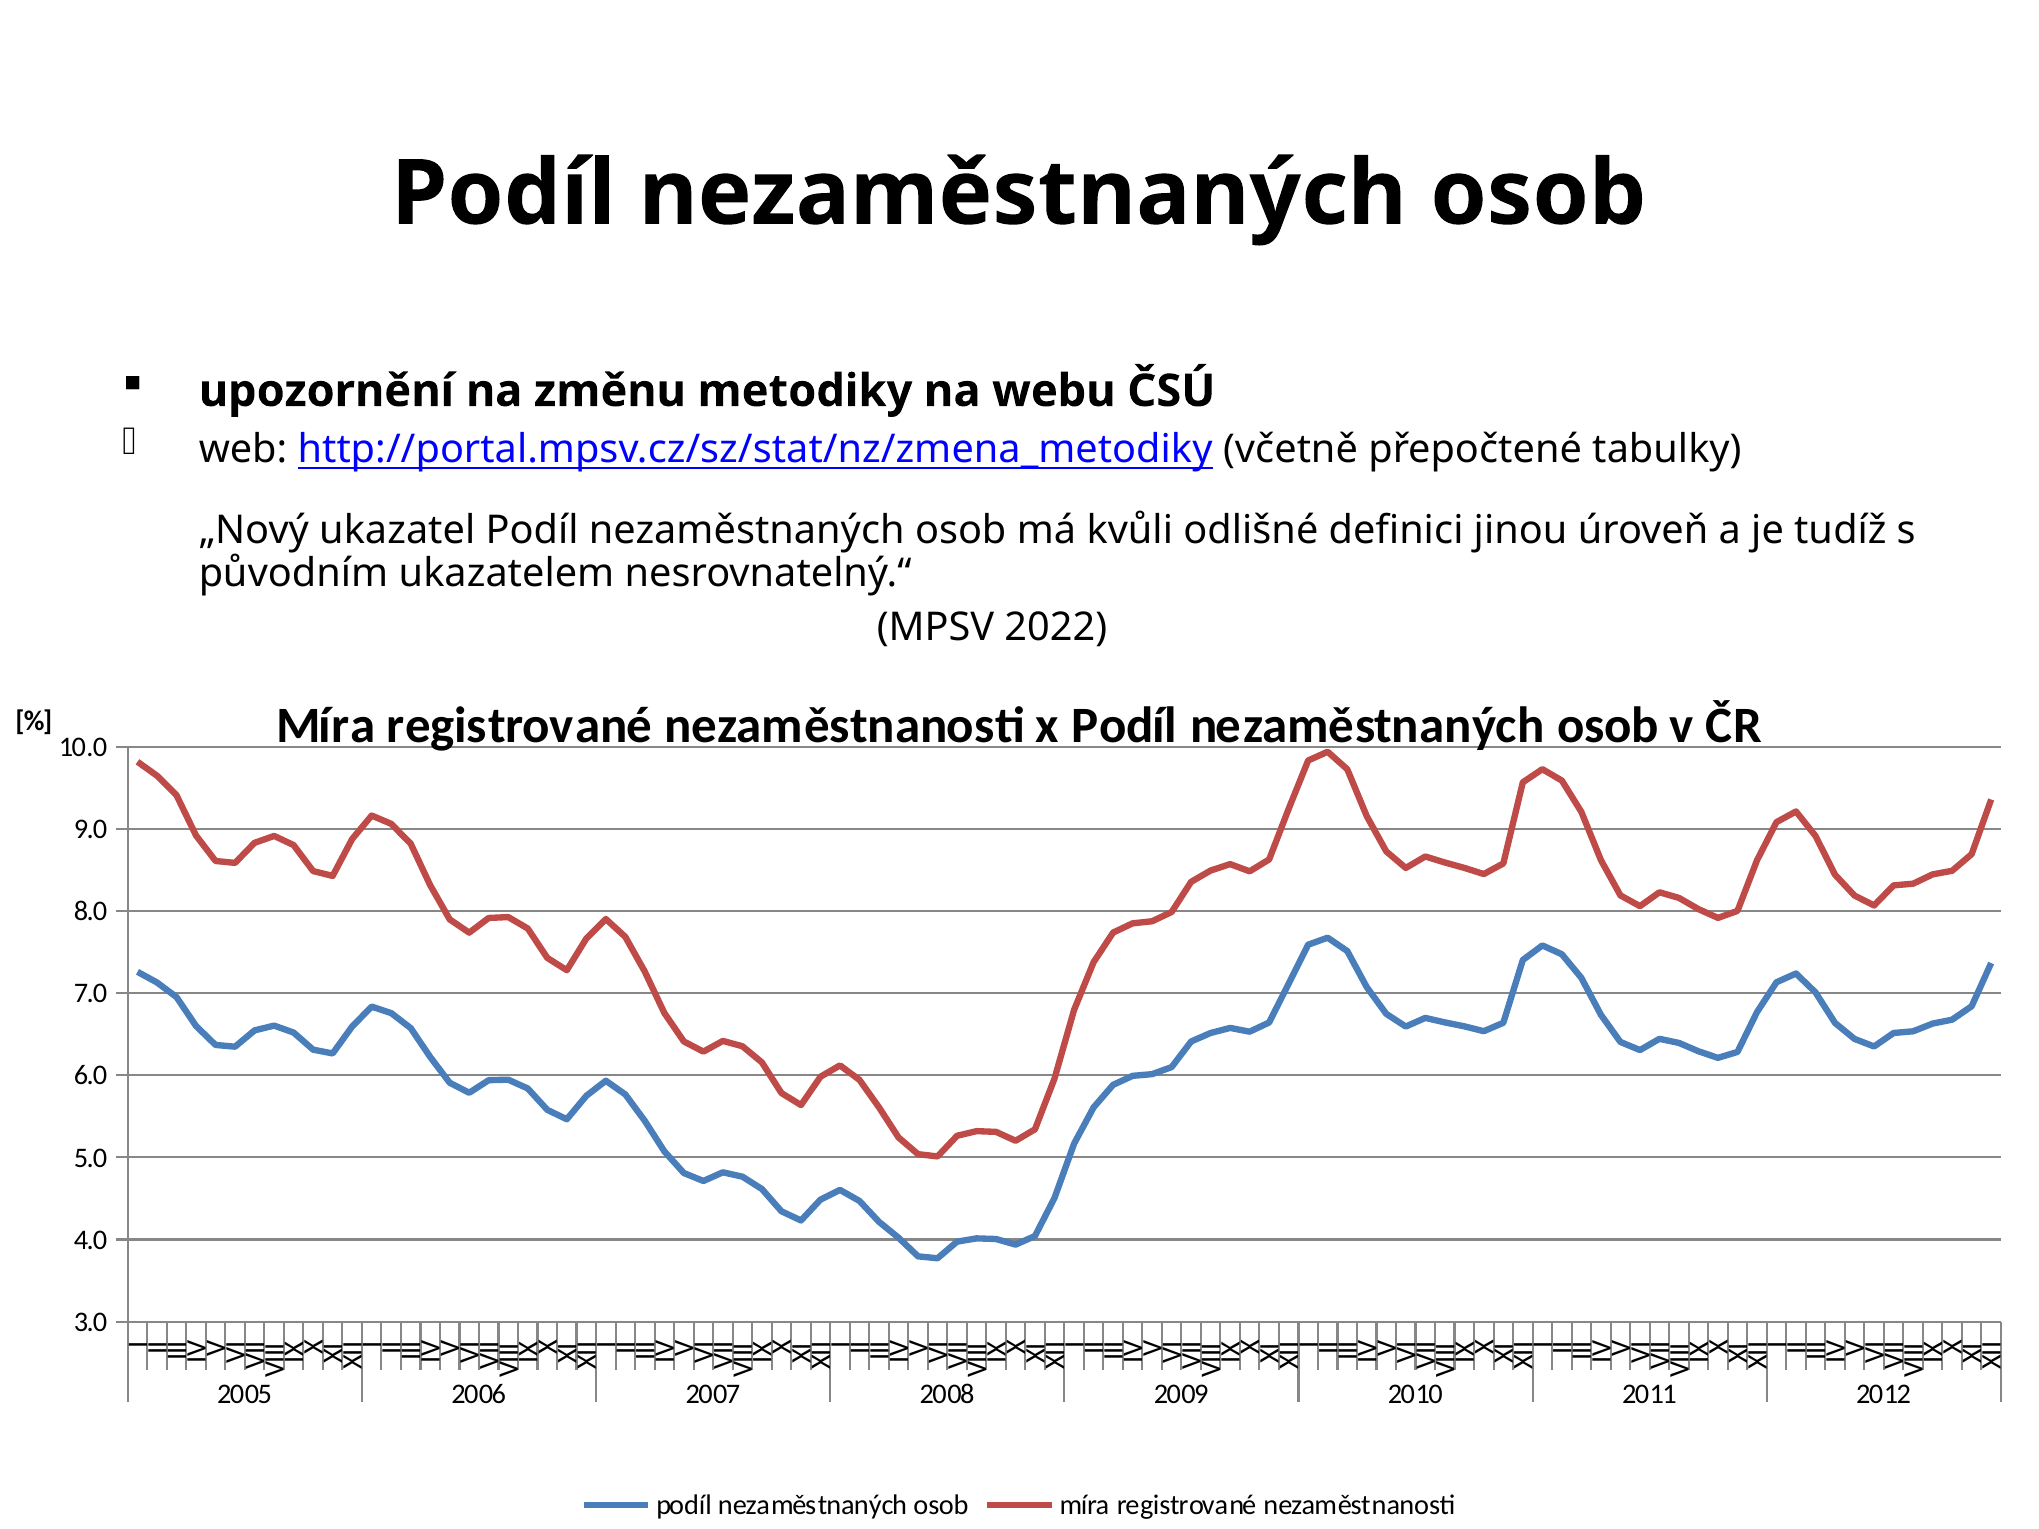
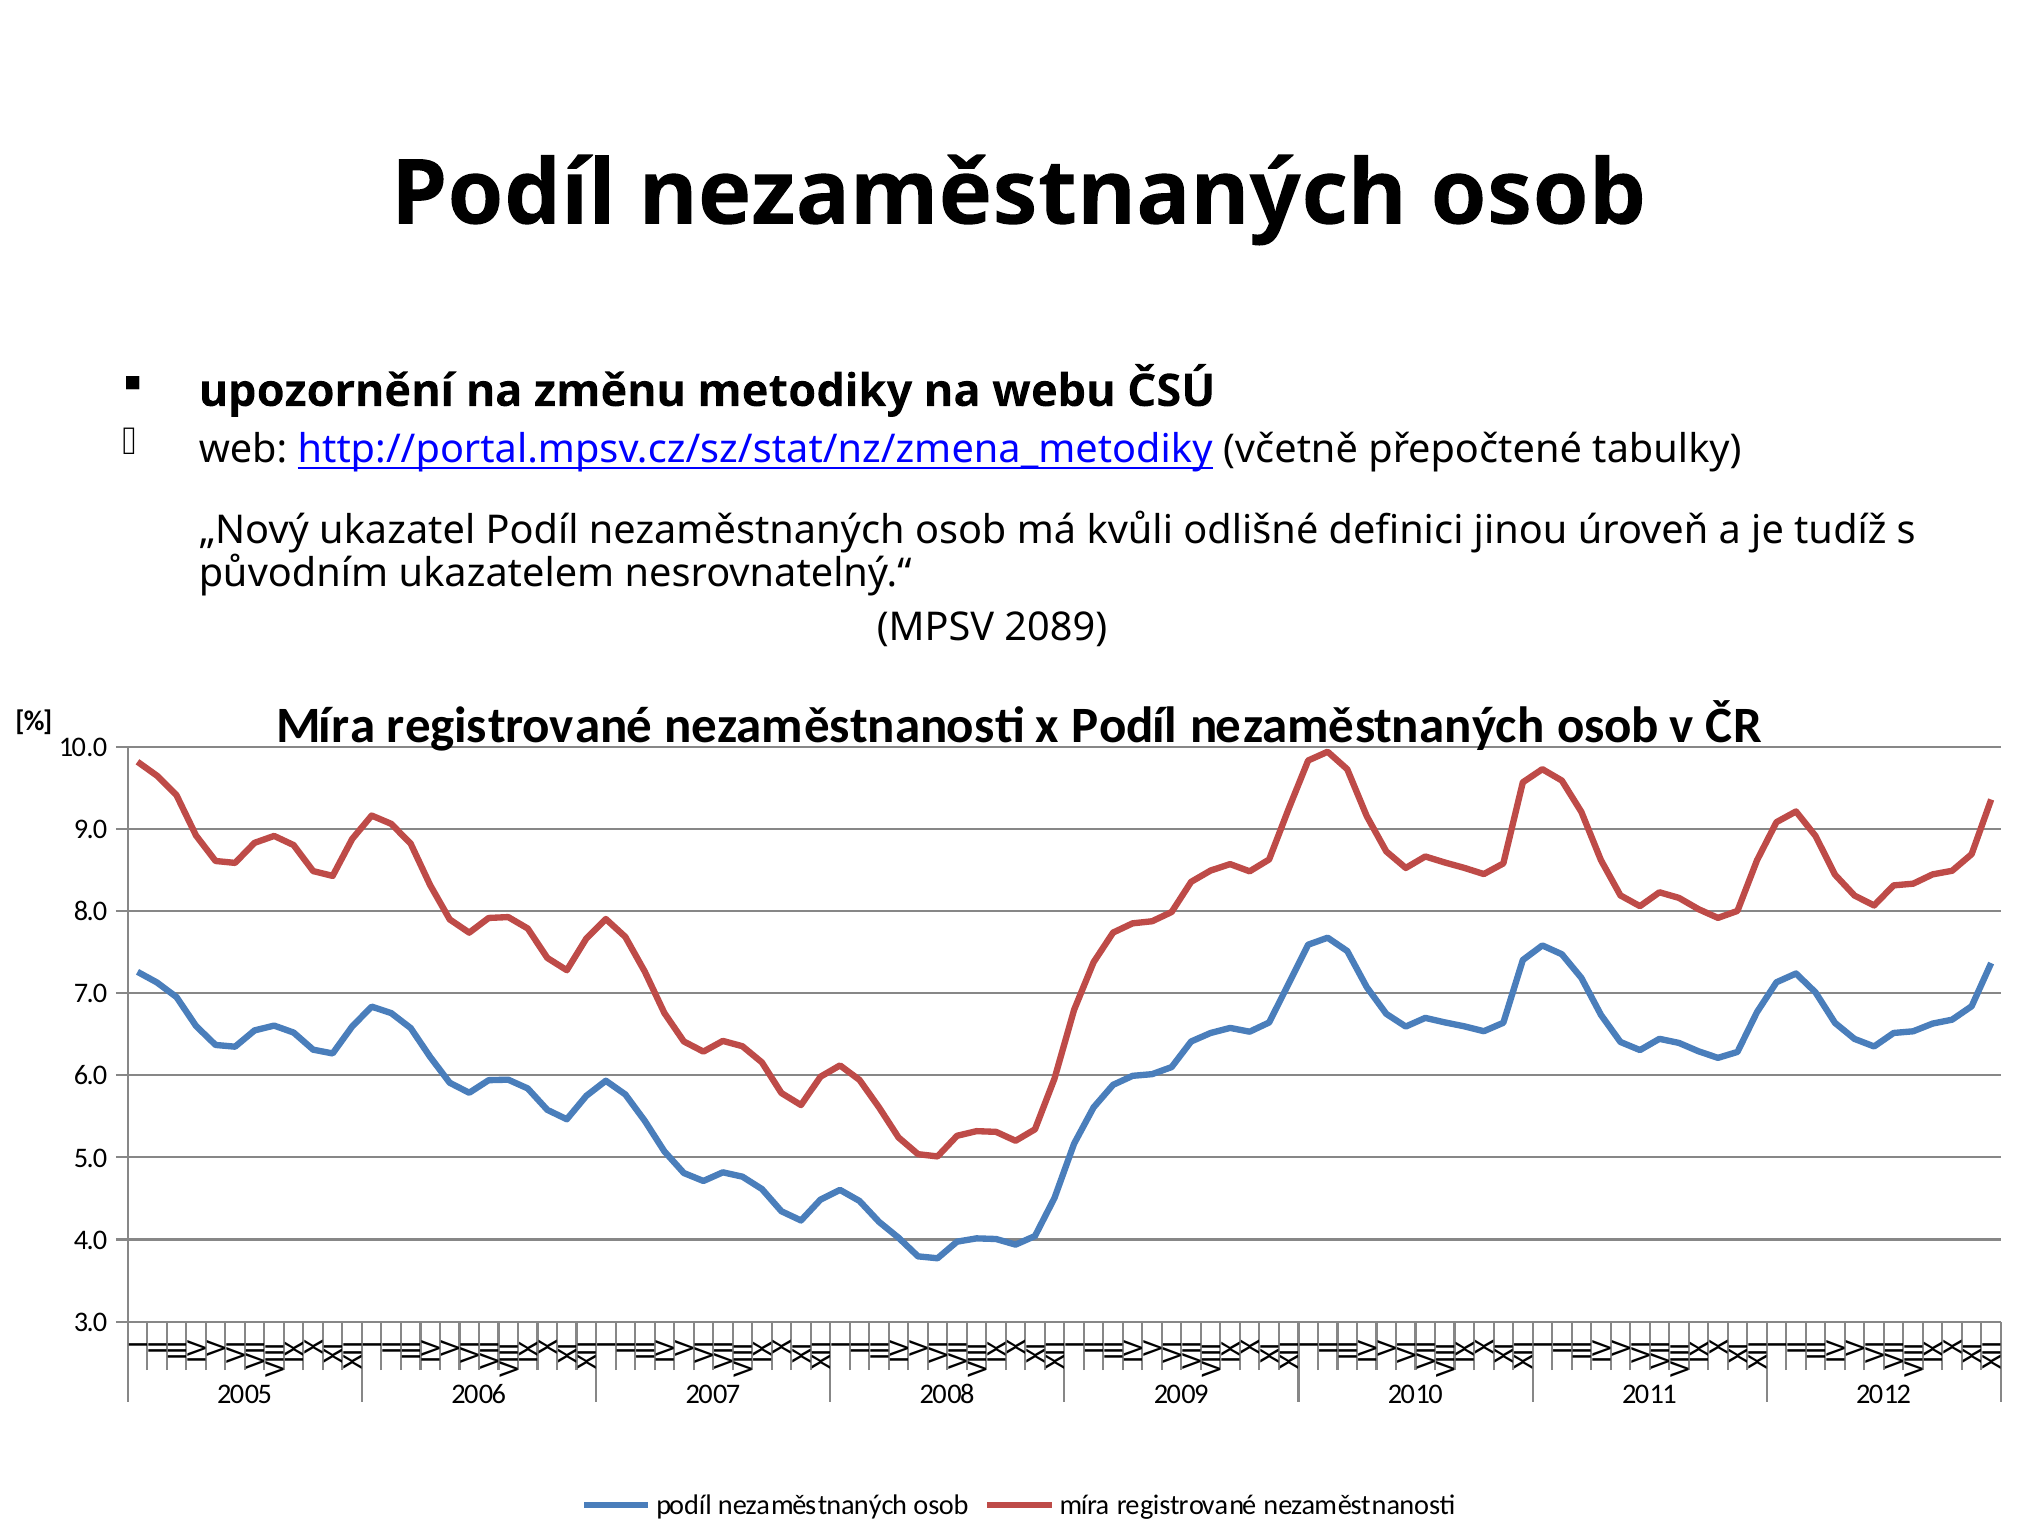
2022: 2022 -> 2089 (1056, 627)
